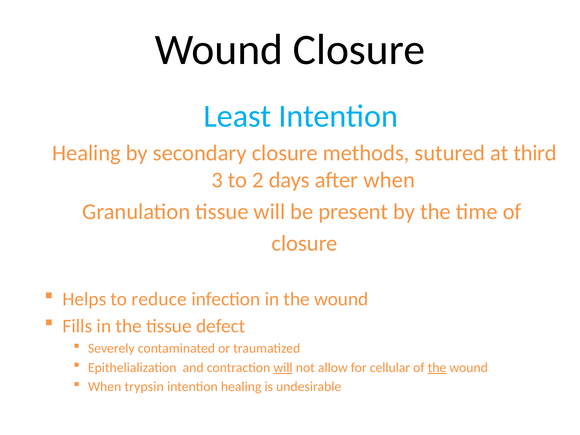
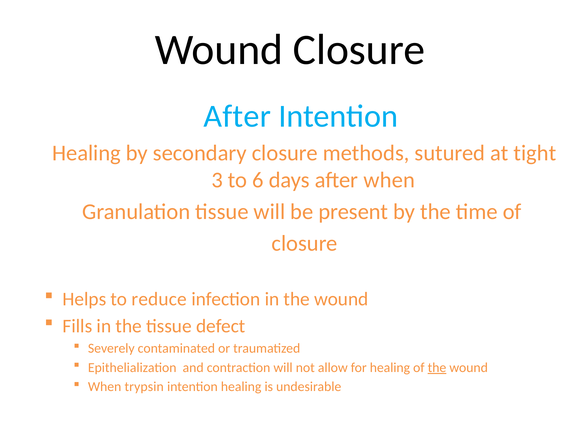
Least: Least -> After (237, 116)
third: third -> tight (535, 153)
2: 2 -> 6 (258, 180)
will underline: present -> none (283, 368)
for cellular: cellular -> healing (390, 368)
